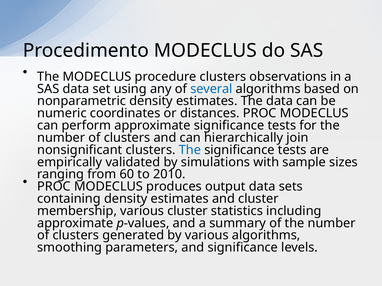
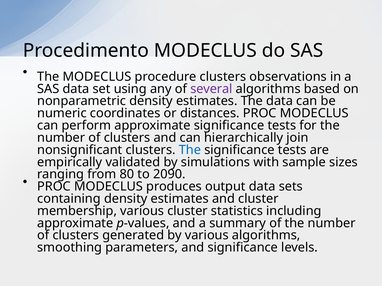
several colour: blue -> purple (211, 89)
60: 60 -> 80 (127, 175)
2010: 2010 -> 2090 (169, 175)
